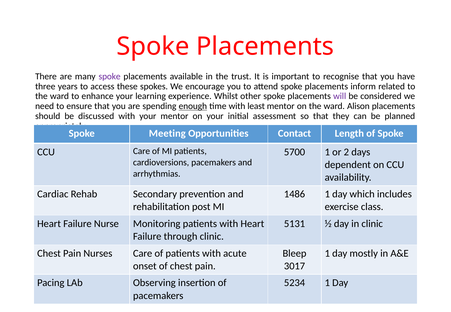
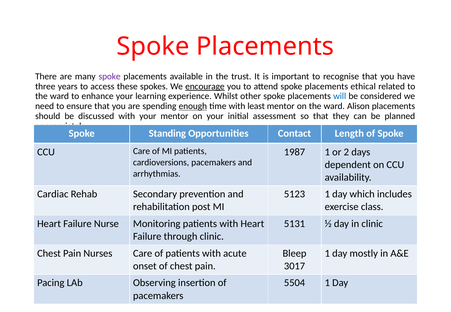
encourage underline: none -> present (205, 86)
inform: inform -> ethical (363, 86)
will colour: purple -> blue (340, 96)
Meeting: Meeting -> Standing (167, 133)
5700: 5700 -> 1987 (295, 152)
1486: 1486 -> 5123 (295, 194)
5234: 5234 -> 5504 (295, 283)
